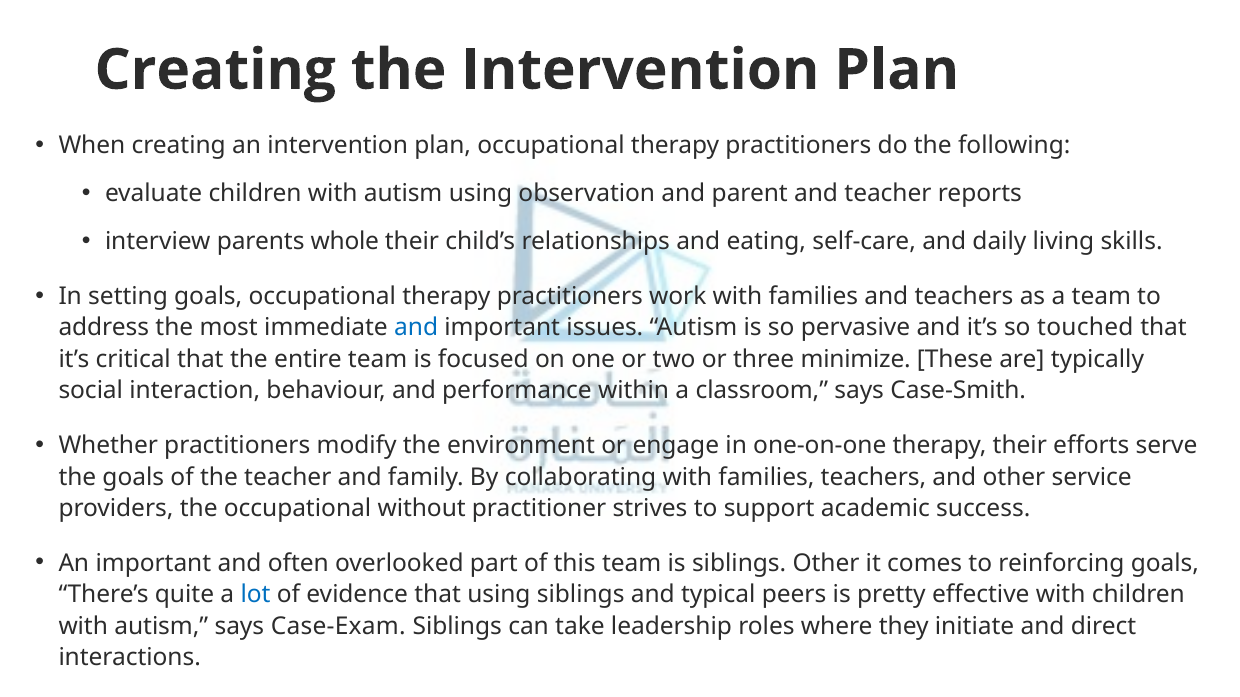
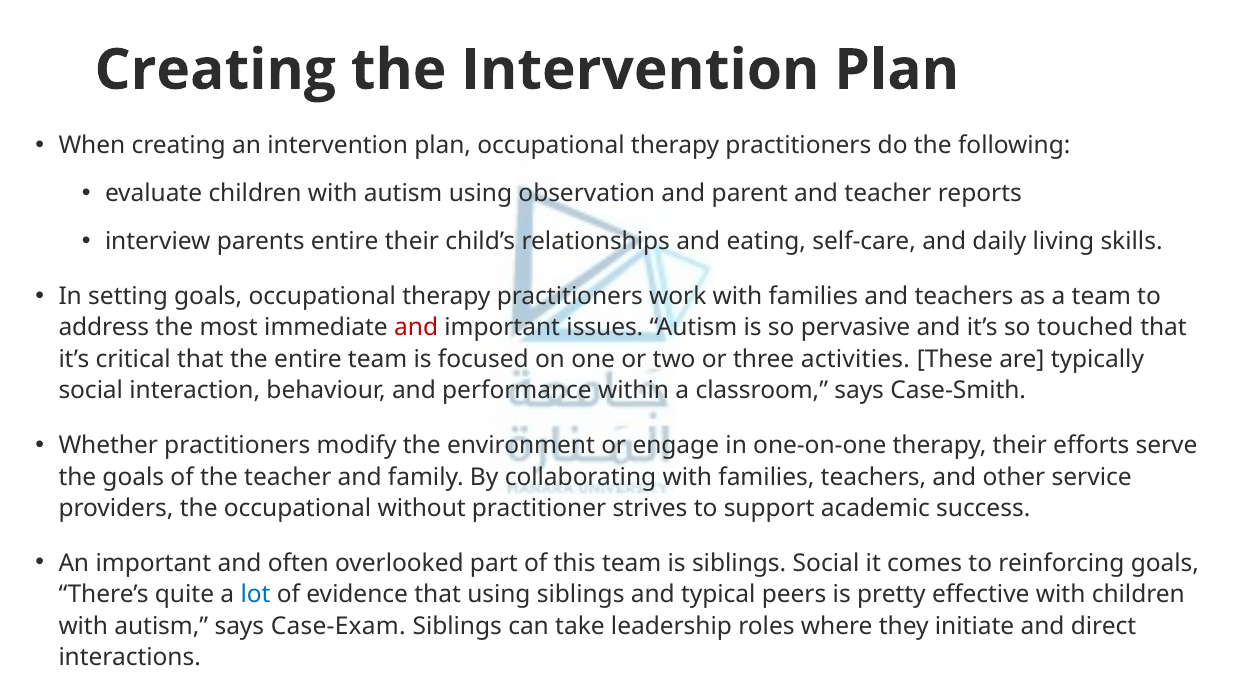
parents whole: whole -> entire (345, 242)
and colour: blue -> red (416, 328)
minimize: minimize -> activities (855, 360)
siblings Other: Other -> Social (826, 563)
